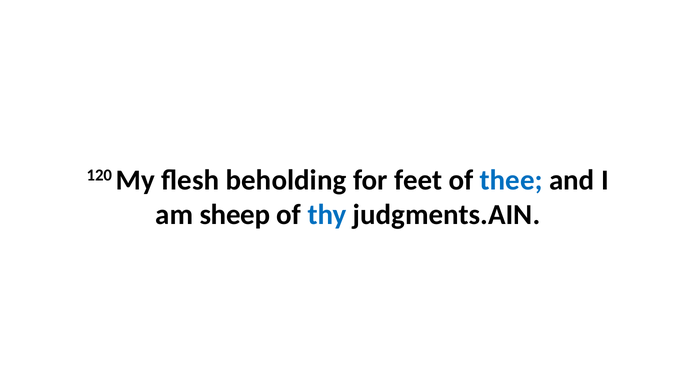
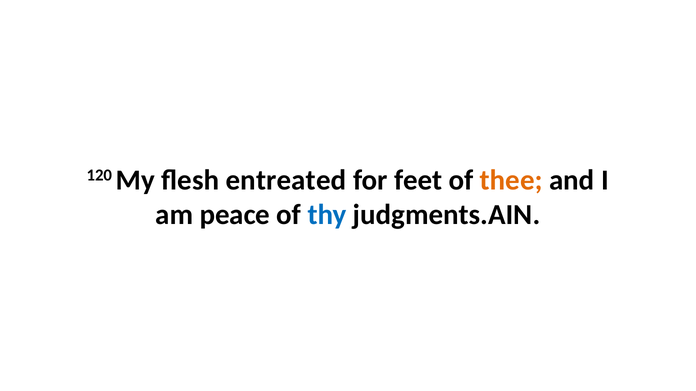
beholding: beholding -> entreated (286, 180)
thee colour: blue -> orange (511, 180)
sheep: sheep -> peace (235, 215)
